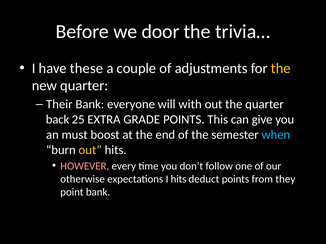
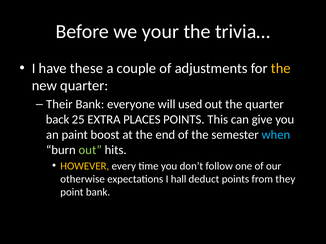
door: door -> your (160, 32)
with: with -> used (190, 104)
GRADE: GRADE -> PLACES (142, 120)
must: must -> paint (75, 135)
out colour: yellow -> light green (90, 150)
HOWEVER colour: pink -> yellow (85, 166)
I hits: hits -> hall (179, 179)
